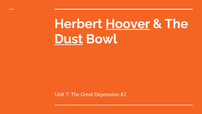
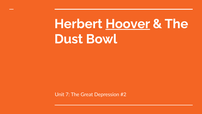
Dust underline: present -> none (69, 39)
